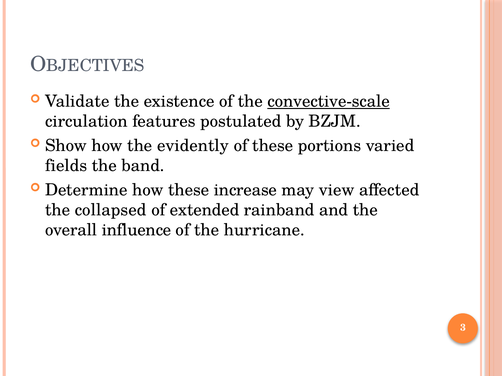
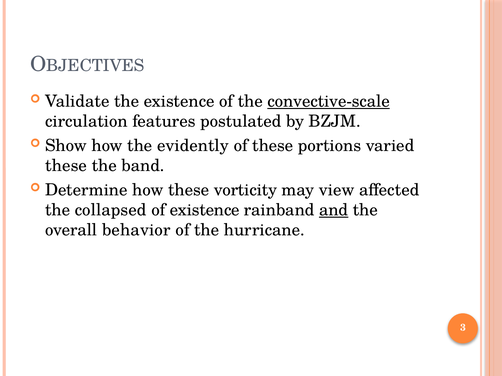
fields: fields -> these (66, 166)
increase: increase -> vorticity (245, 190)
of extended: extended -> existence (205, 210)
and underline: none -> present (334, 210)
influence: influence -> behavior (136, 230)
